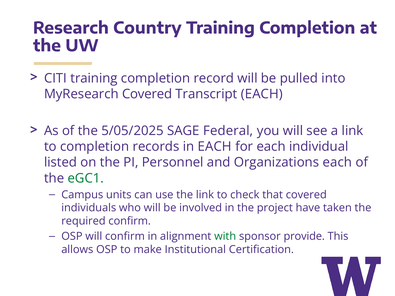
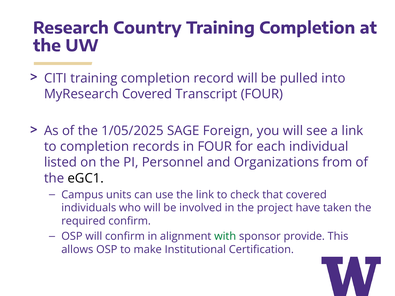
Transcript EACH: EACH -> FOUR (262, 94)
5/05/2025: 5/05/2025 -> 1/05/2025 (132, 131)
Federal: Federal -> Foreign (228, 131)
in EACH: EACH -> FOUR (215, 147)
Organizations each: each -> from (337, 163)
eGC1 colour: green -> black (86, 178)
